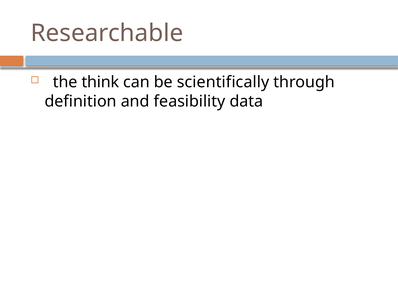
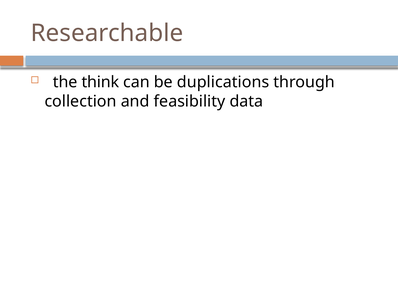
scientifically: scientifically -> duplications (223, 82)
definition: definition -> collection (81, 102)
